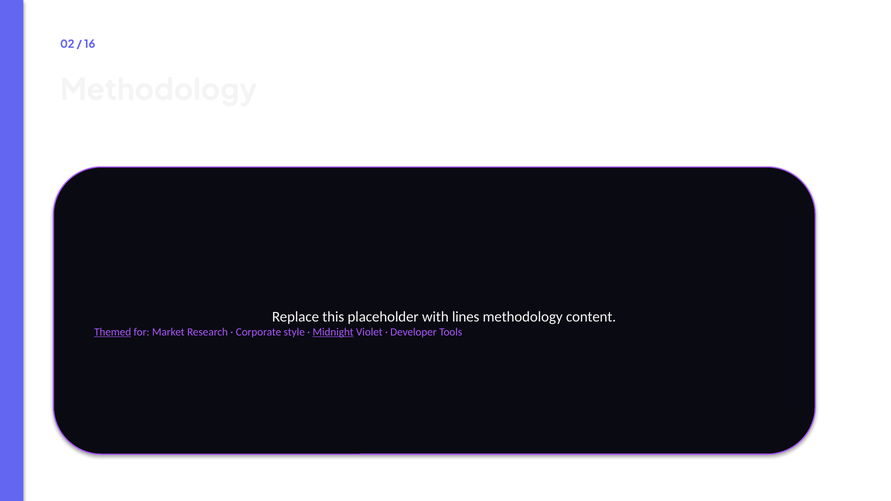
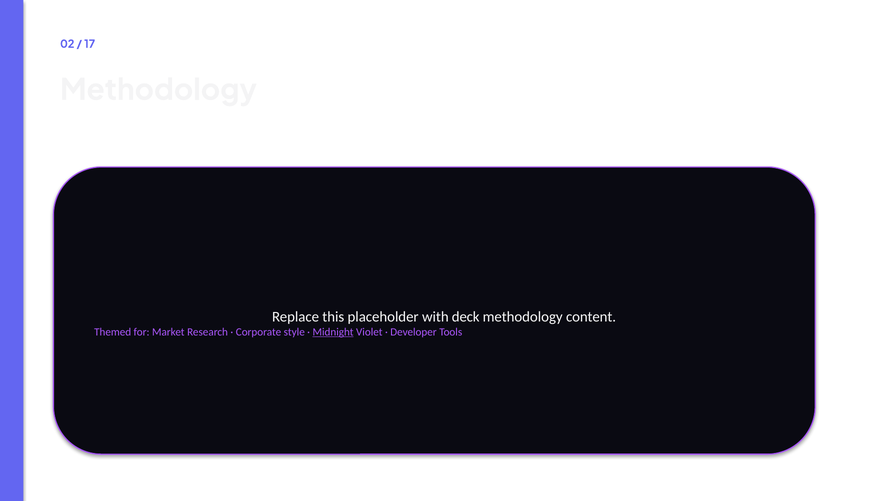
16: 16 -> 17 (90, 44)
lines: lines -> deck (466, 317)
Themed underline: present -> none (113, 332)
